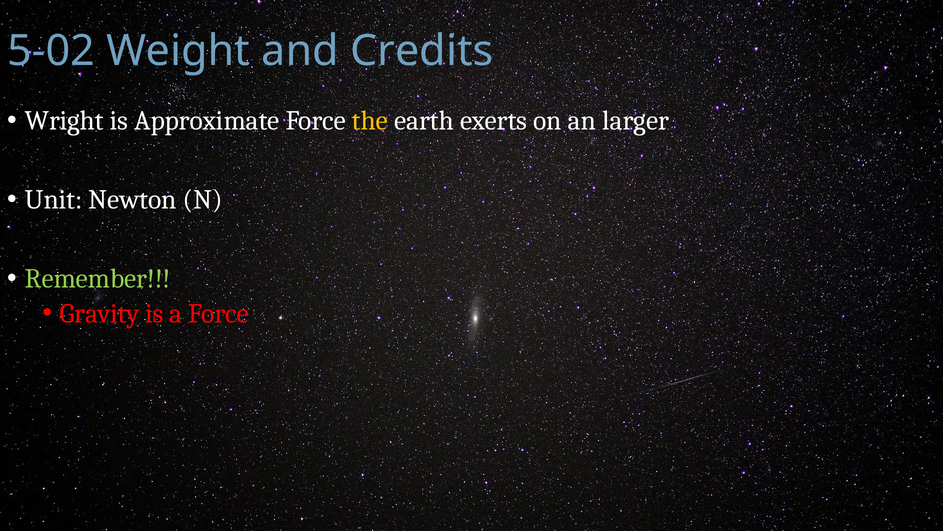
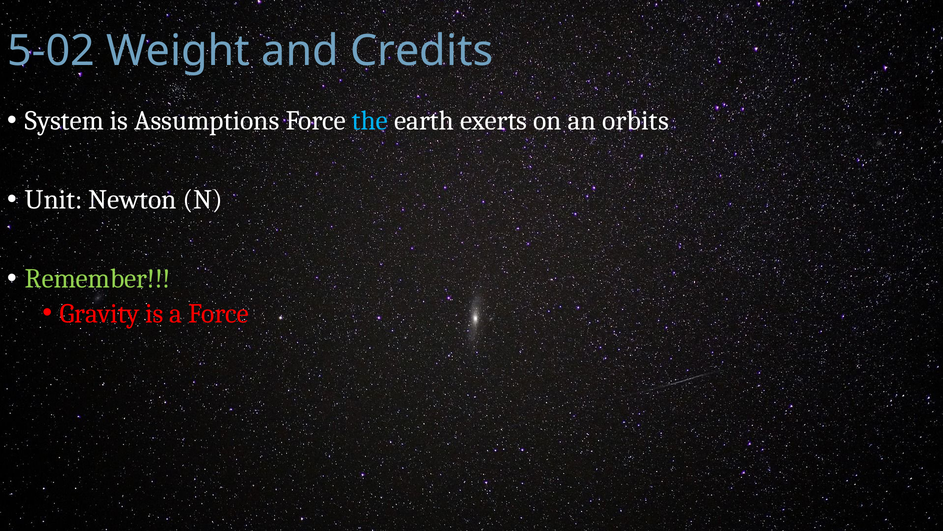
Wright: Wright -> System (64, 121)
Approximate: Approximate -> Assumptions (207, 121)
the colour: yellow -> light blue (370, 121)
larger: larger -> orbits (636, 121)
